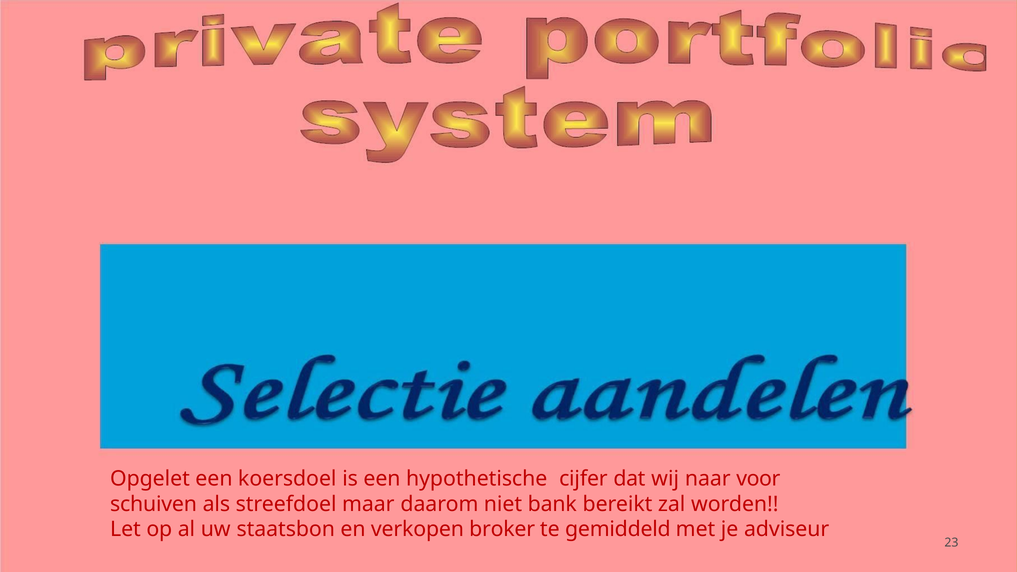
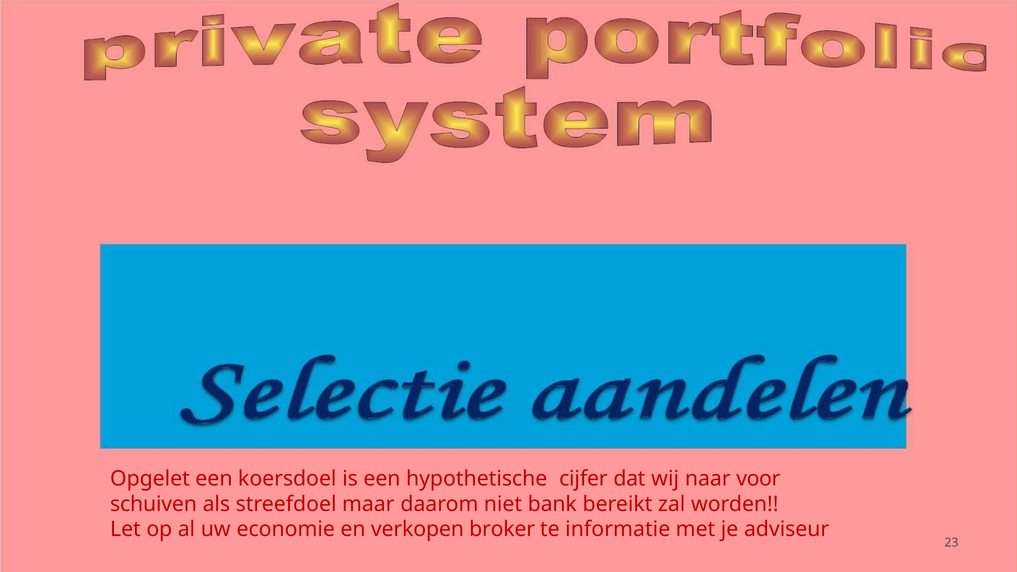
staatsbon: staatsbon -> economie (286, 529)
gemiddeld: gemiddeld -> informatie (618, 529)
